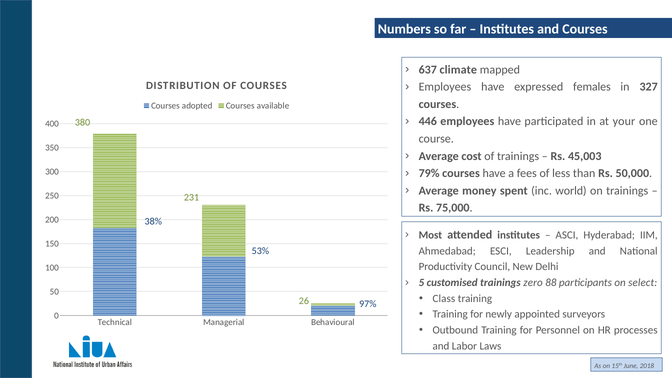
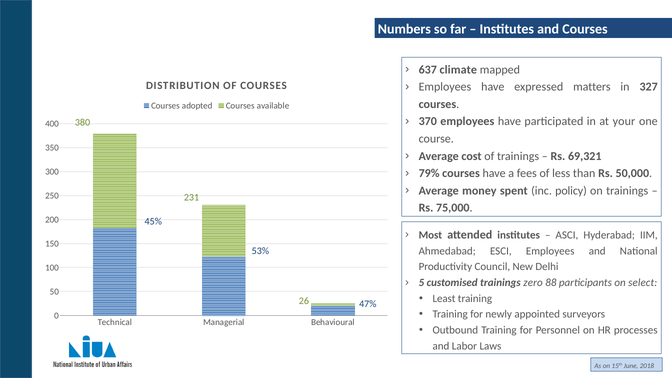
females: females -> matters (592, 87)
446: 446 -> 370 (428, 122)
45,003: 45,003 -> 69,321 (585, 156)
world: world -> policy (571, 191)
38%: 38% -> 45% (153, 221)
ESCI Leadership: Leadership -> Employees (550, 251)
Class: Class -> Least (444, 299)
97%: 97% -> 47% (368, 304)
